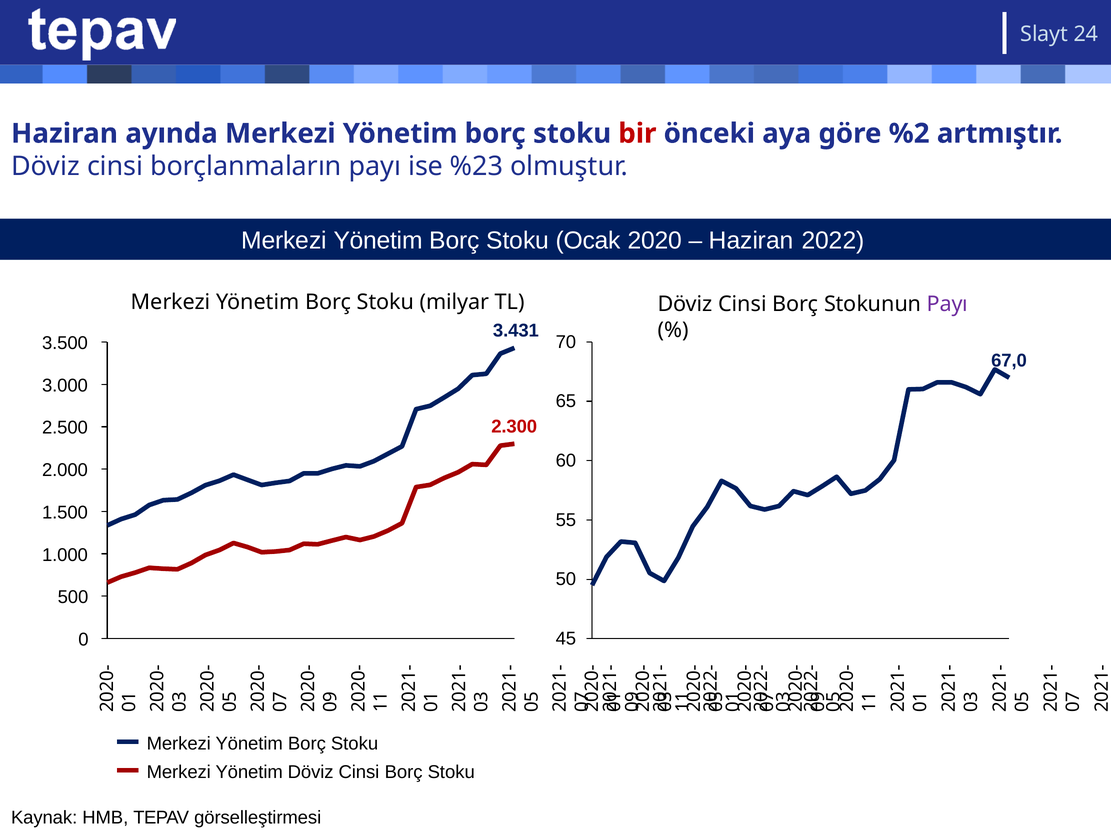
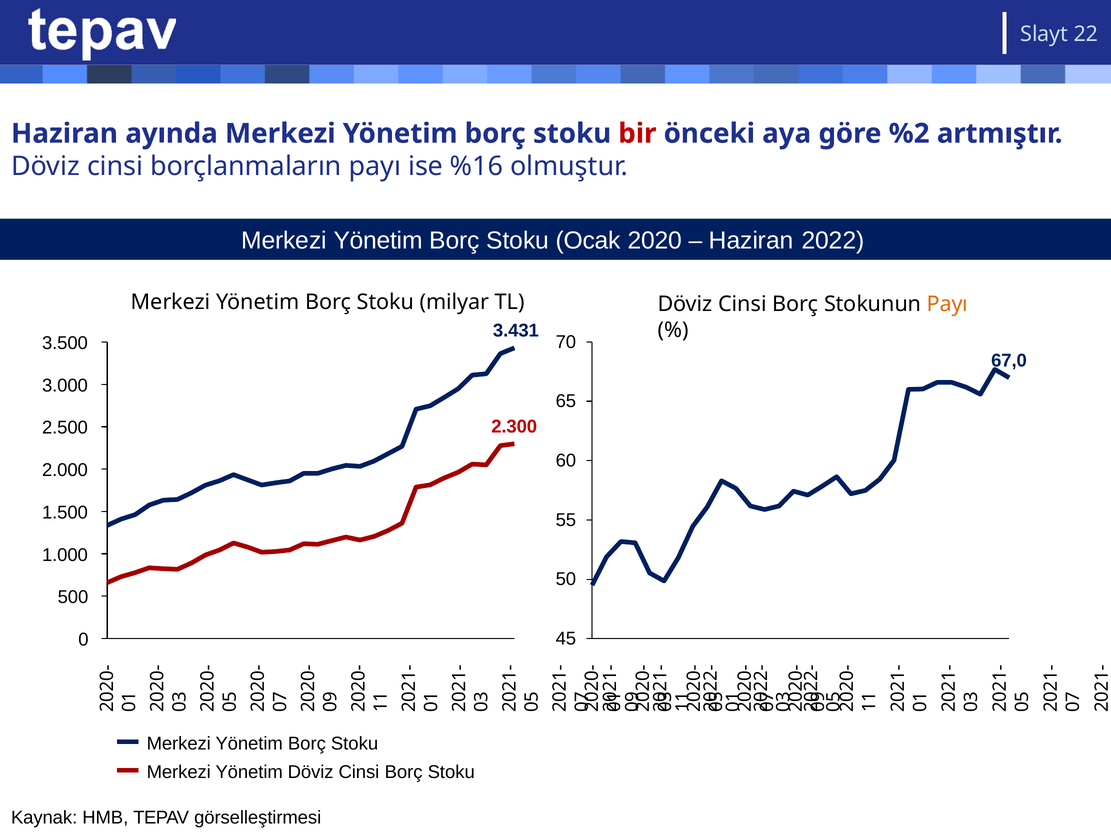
24: 24 -> 22 (1086, 34)
%23: %23 -> %16 (477, 166)
Payı colour: purple -> orange (947, 304)
